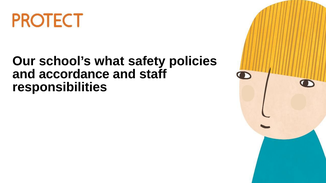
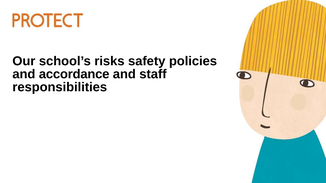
what: what -> risks (109, 61)
